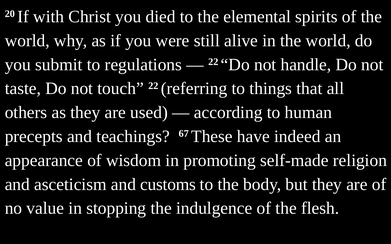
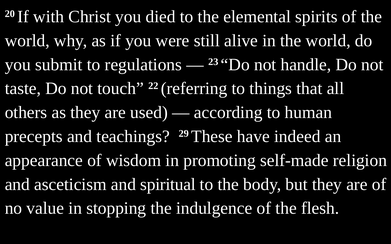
22: 22 -> 23 (213, 62)
67: 67 -> 29 (184, 134)
customs: customs -> spiritual (168, 185)
